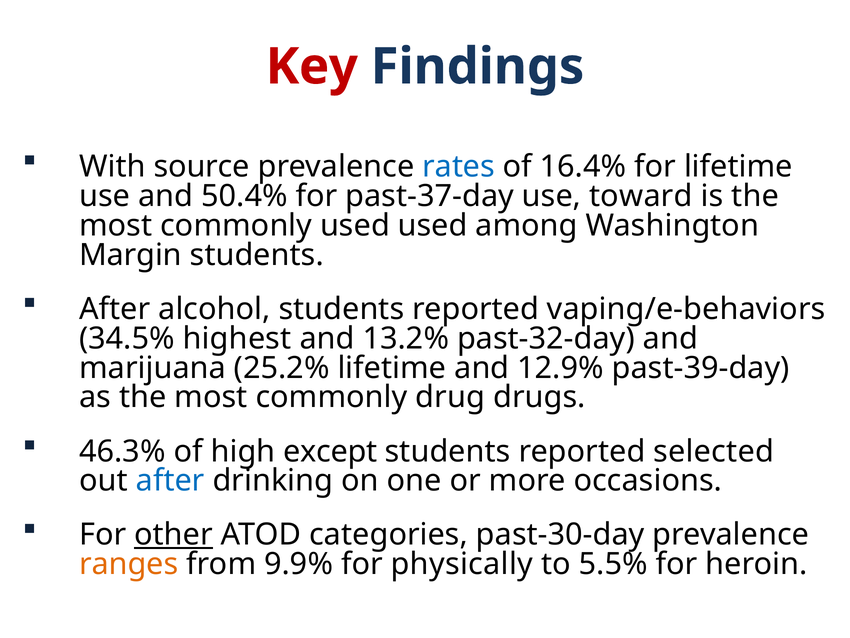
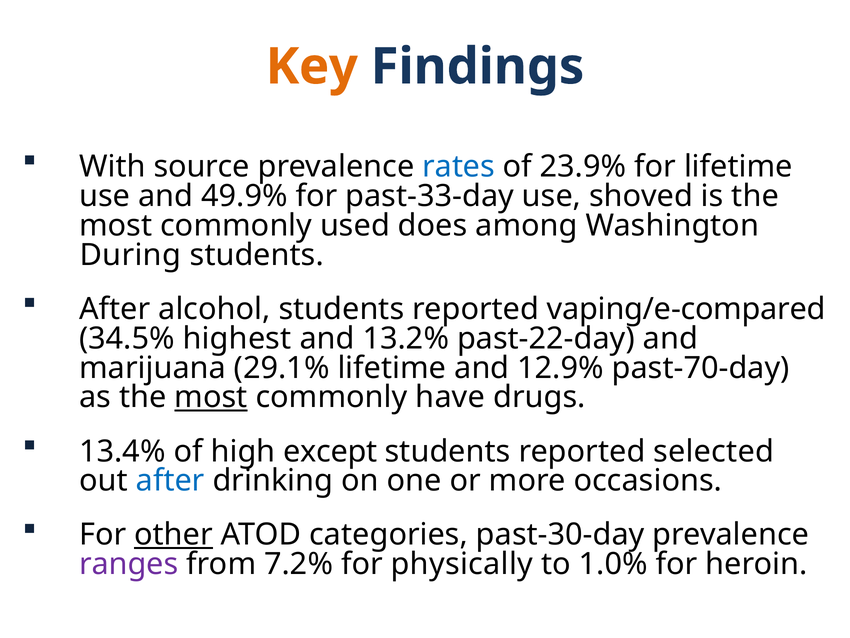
Key colour: red -> orange (312, 67)
16.4%: 16.4% -> 23.9% (583, 166)
50.4%: 50.4% -> 49.9% (244, 196)
past-37-day: past-37-day -> past-33-day (430, 196)
toward: toward -> shoved (641, 196)
used used: used -> does (433, 225)
Margin: Margin -> During (130, 255)
vaping/e-behaviors: vaping/e-behaviors -> vaping/e-compared (686, 309)
past-32-day: past-32-day -> past-22-day (546, 338)
25.2%: 25.2% -> 29.1% (282, 368)
past-39-day: past-39-day -> past-70-day (701, 368)
most underline: none -> present (211, 397)
drug: drug -> have (450, 397)
46.3%: 46.3% -> 13.4% (122, 451)
ranges colour: orange -> purple (129, 564)
9.9%: 9.9% -> 7.2% (299, 564)
5.5%: 5.5% -> 1.0% (613, 564)
